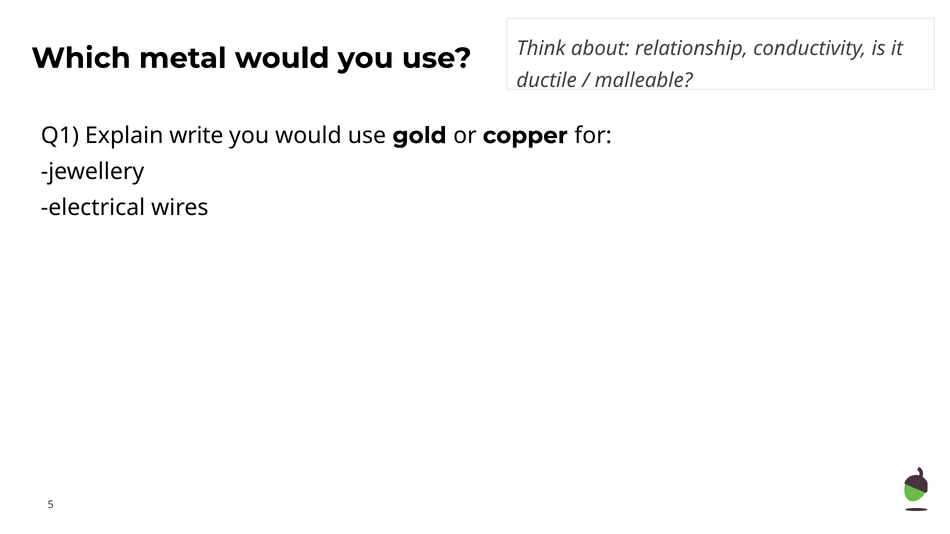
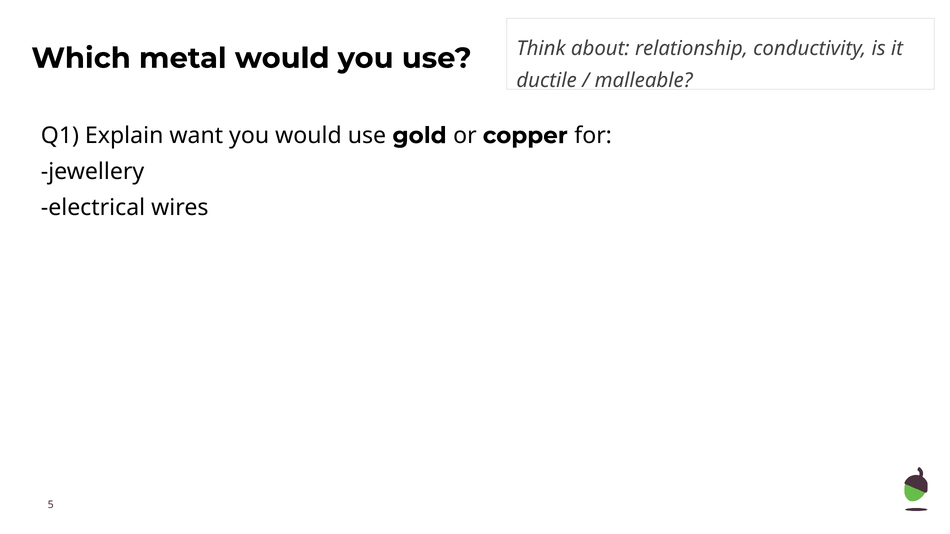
write: write -> want (196, 136)
